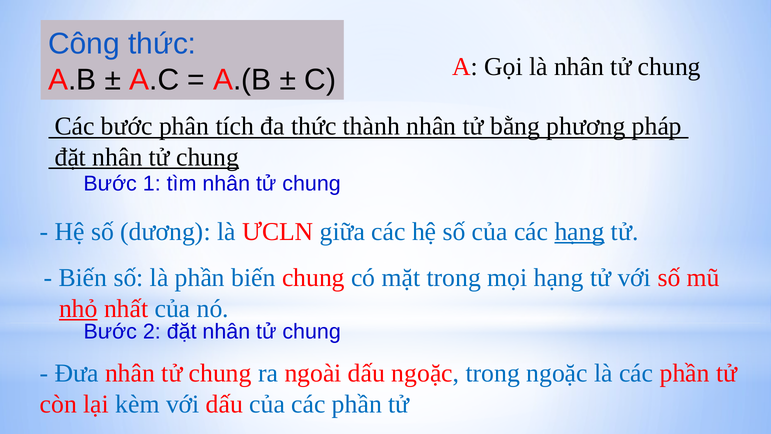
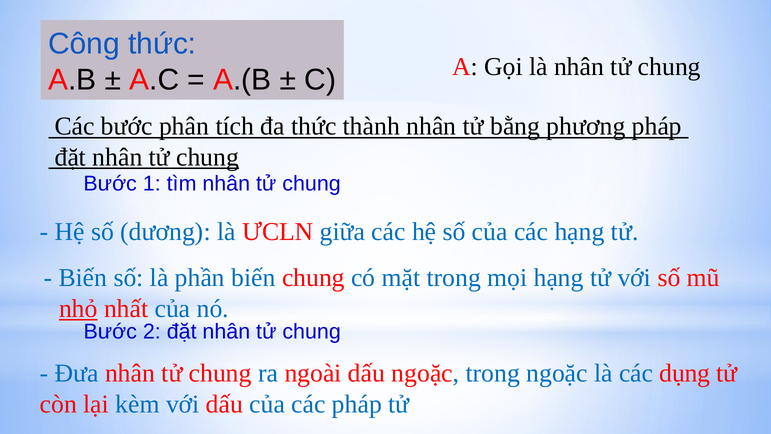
hạng underline: present -> none (580, 232)
là các phần: phần -> dụng (685, 373)
của các phần: phần -> pháp (357, 404)
